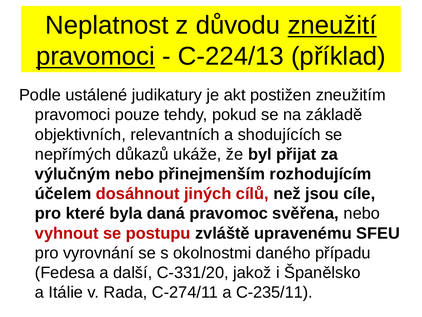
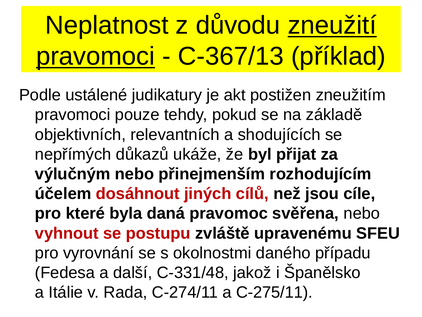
C-224/13: C-224/13 -> C-367/13 (231, 56)
C‑331/20: C‑331/20 -> C‑331/48 (193, 272)
C‑235/11: C‑235/11 -> C‑275/11 (274, 292)
